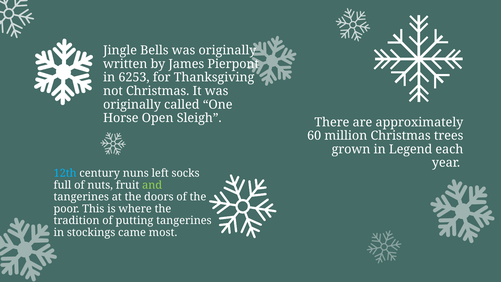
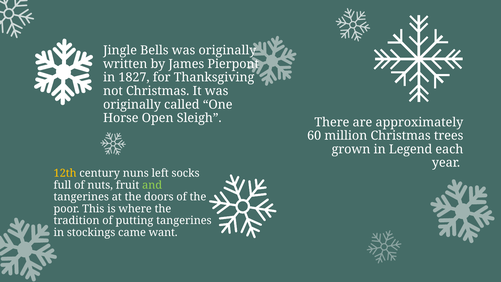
6253: 6253 -> 1827 (134, 77)
12th colour: light blue -> yellow (65, 173)
most: most -> want (163, 232)
